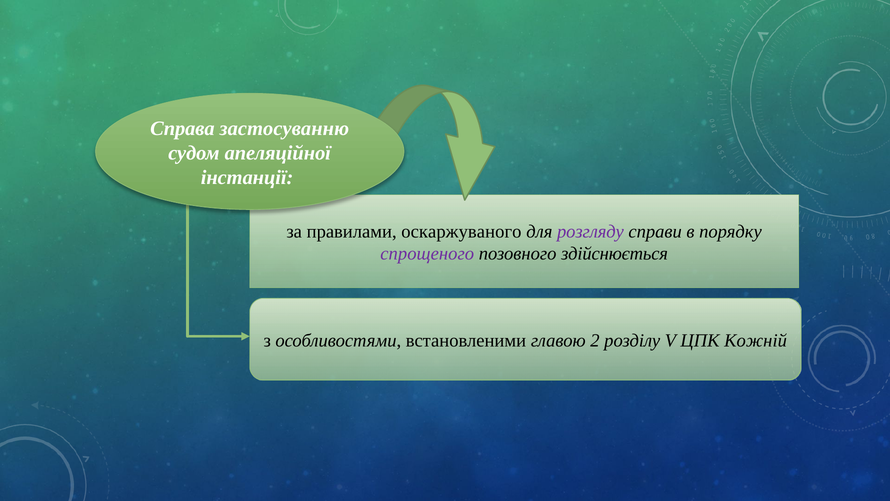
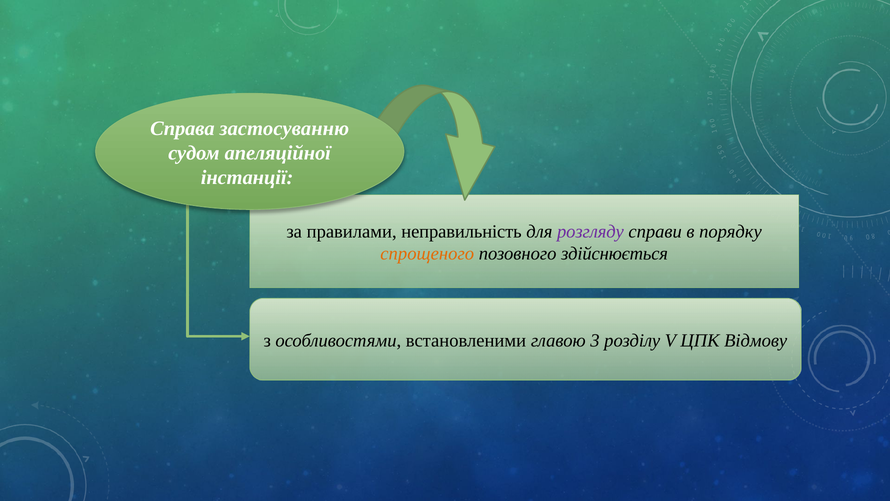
оскаржуваного: оскаржуваного -> неправильність (462, 231)
спрощеного colour: purple -> orange (427, 254)
2: 2 -> 3 (595, 340)
Кожній: Кожній -> Відмову (756, 340)
